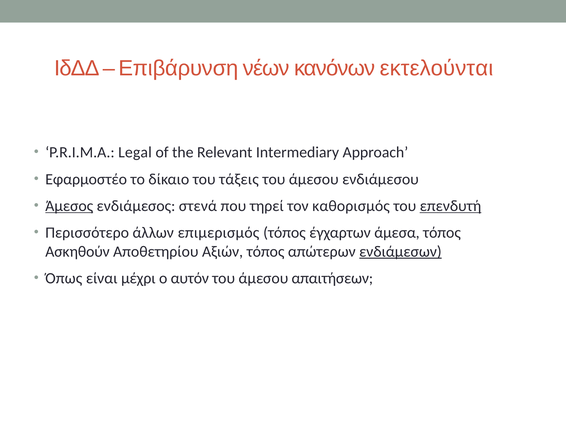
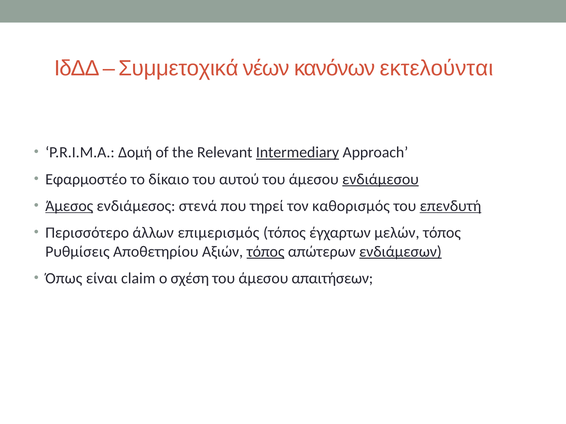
Επιβάρυνση: Επιβάρυνση -> Συμμετοχικά (179, 68)
Legal: Legal -> Δομή (135, 153)
Intermediary underline: none -> present (298, 153)
τάξεις: τάξεις -> αυτού (239, 179)
ενδιάμεσου underline: none -> present (380, 179)
άμεσα: άμεσα -> μελών (397, 233)
Ασκηθούν: Ασκηθούν -> Ρυθμίσεις (77, 252)
τόπος underline: none -> present (266, 252)
μέχρι: μέχρι -> claim (138, 279)
αυτόν: αυτόν -> σχέση (190, 279)
